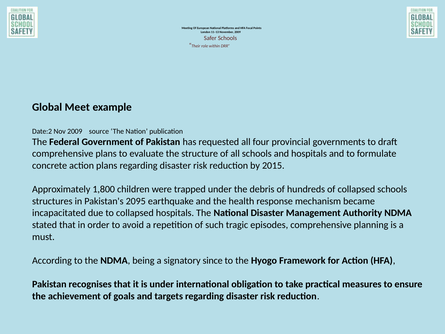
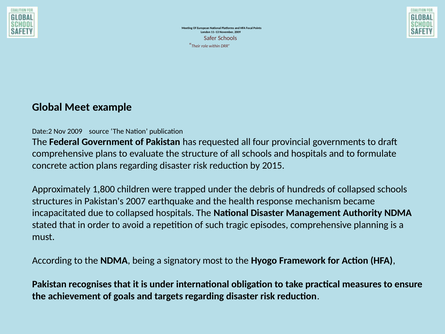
2095: 2095 -> 2007 (136, 201)
since: since -> most (213, 260)
